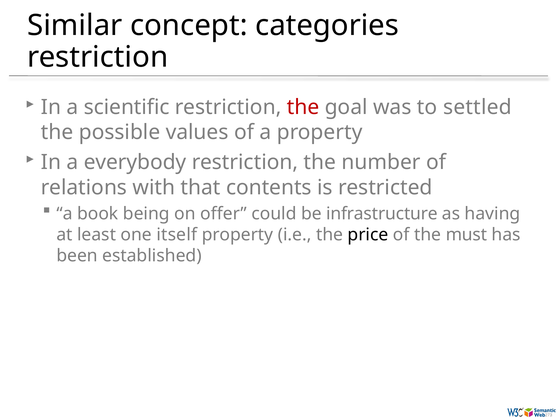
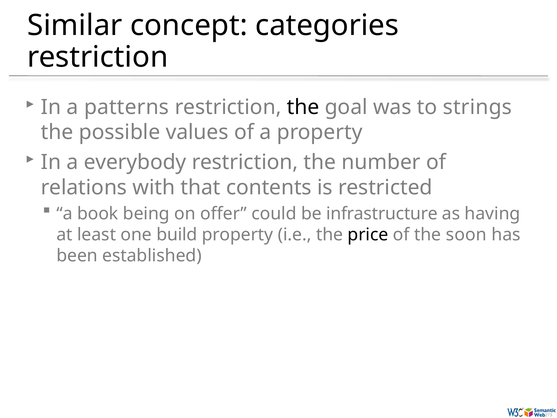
scientific: scientific -> patterns (127, 107)
the colour: red -> black (303, 107)
settled: settled -> strings (477, 107)
itself: itself -> build (177, 234)
must: must -> soon (466, 234)
